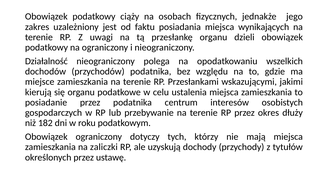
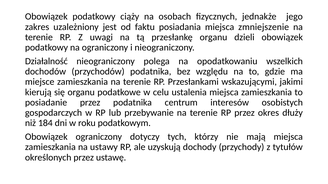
wynikających: wynikających -> zmniejszenie (264, 27)
182: 182 -> 184 (45, 123)
zaliczki: zaliczki -> ustawy (104, 147)
